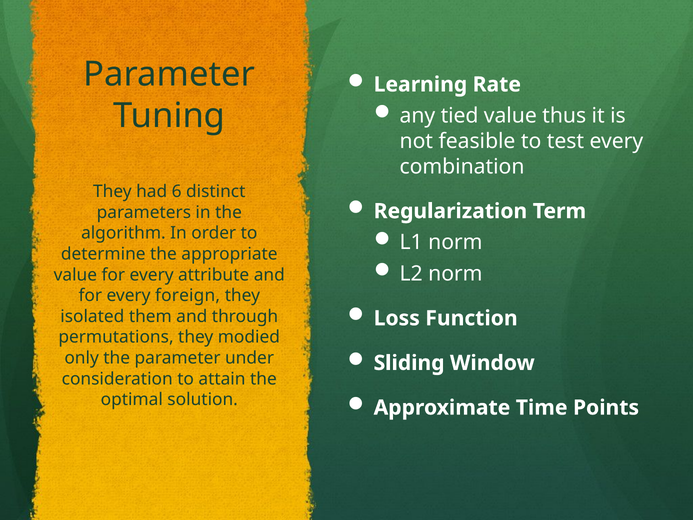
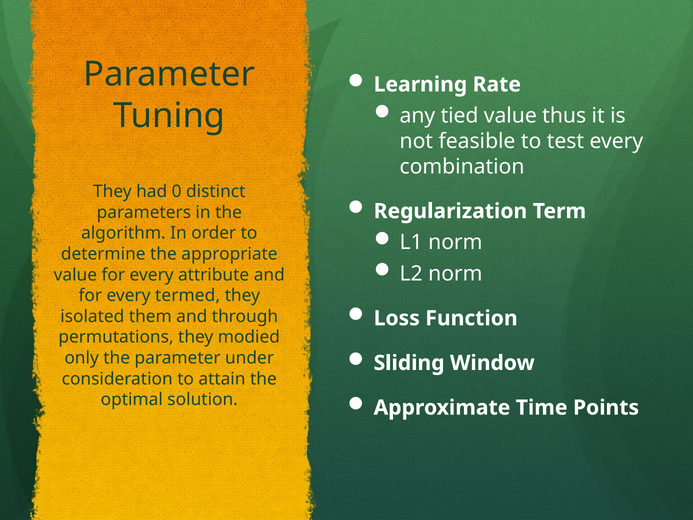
6: 6 -> 0 (177, 192)
foreign: foreign -> termed (188, 295)
